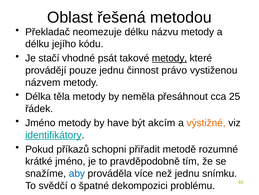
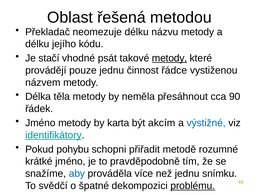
právo: právo -> řádce (174, 70)
25: 25 -> 90 (235, 96)
have: have -> karta (118, 122)
výstižné colour: orange -> blue (206, 122)
příkazů: příkazů -> pohybu (73, 149)
problému underline: none -> present (193, 185)
